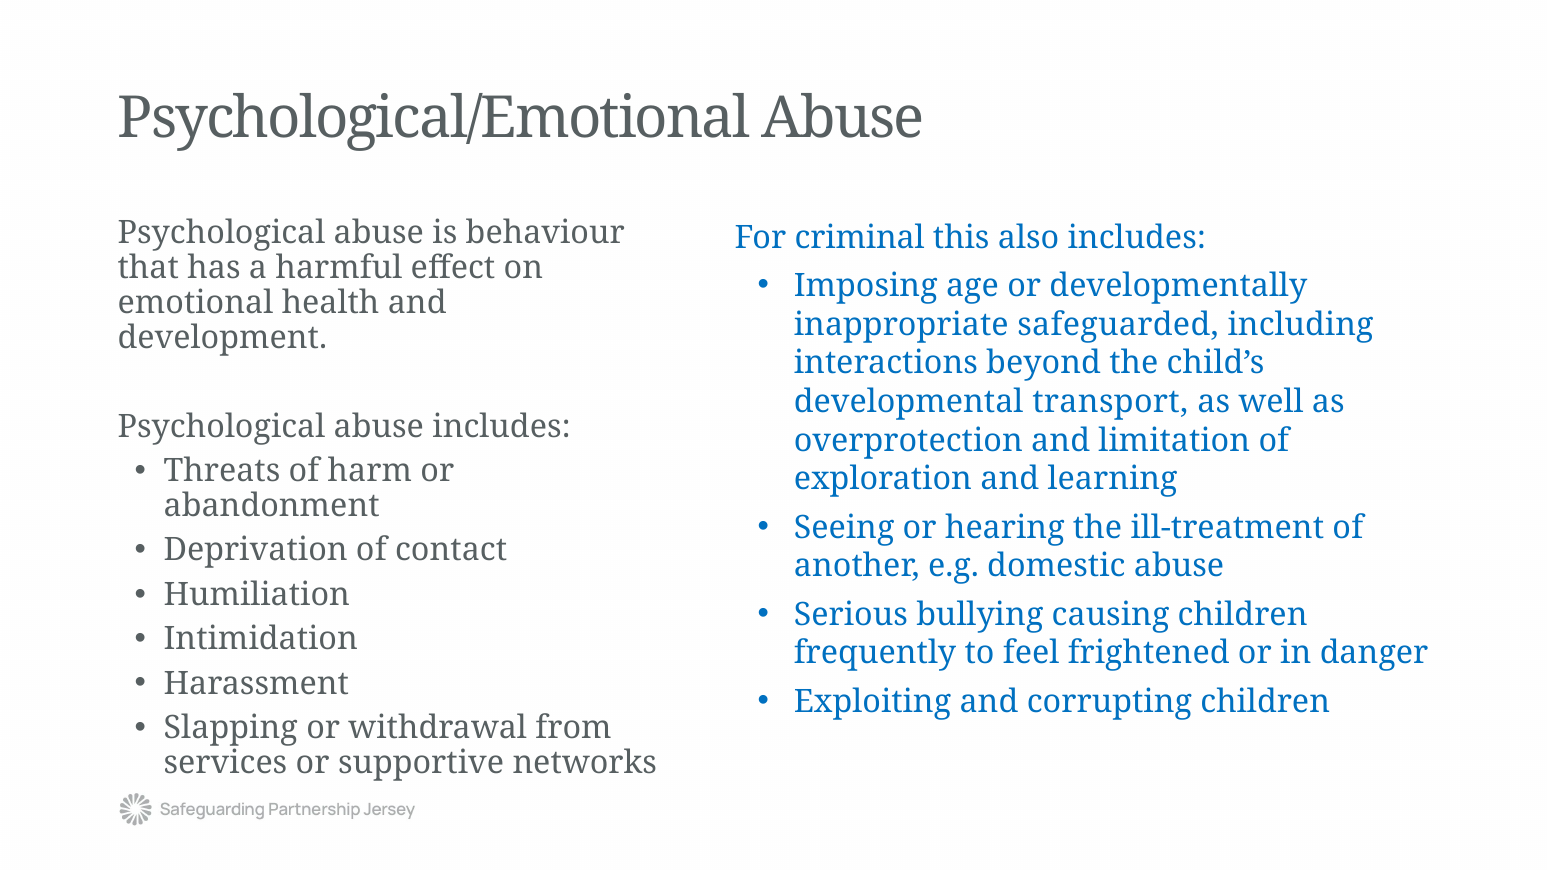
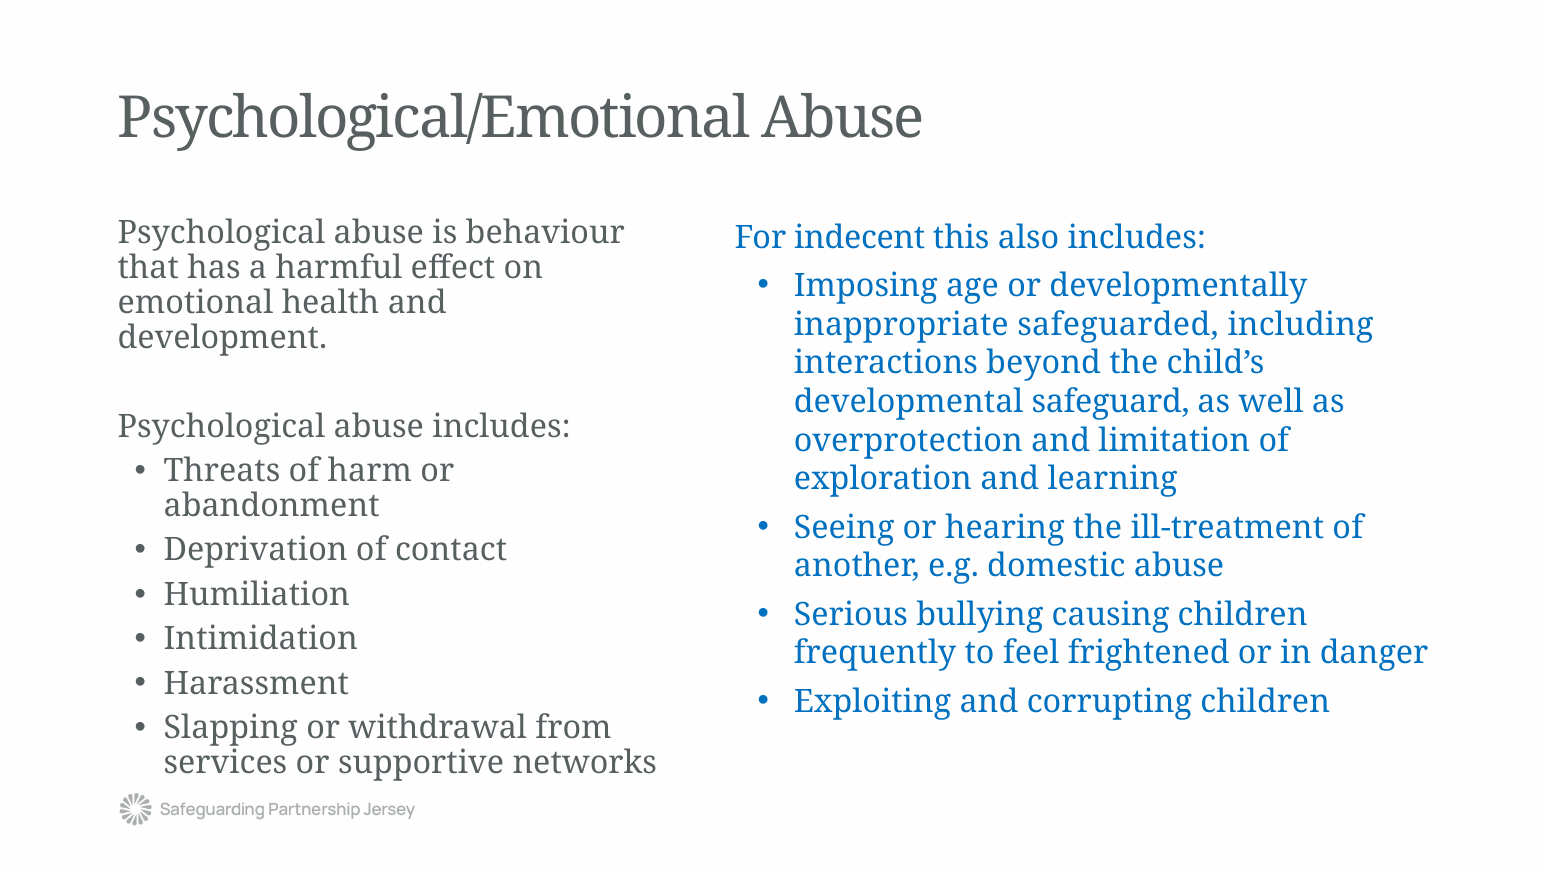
criminal: criminal -> indecent (860, 238)
transport: transport -> safeguard (1111, 402)
